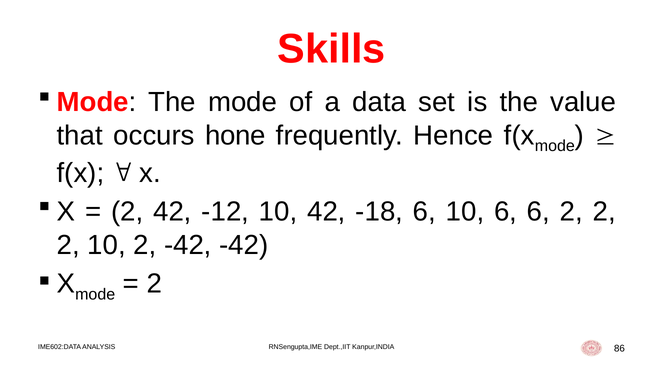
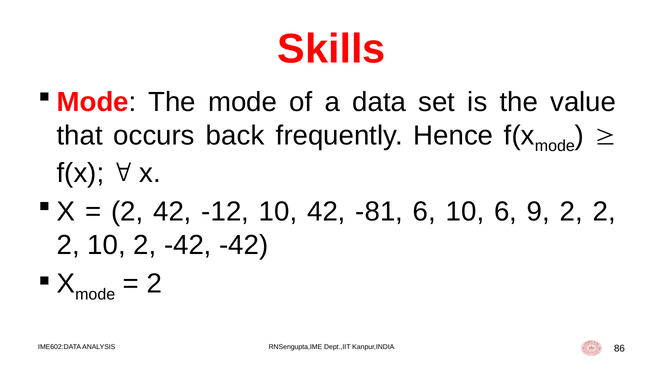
hone: hone -> back (235, 135)
-18: -18 -> -81 (379, 212)
6 6: 6 -> 9 (538, 212)
